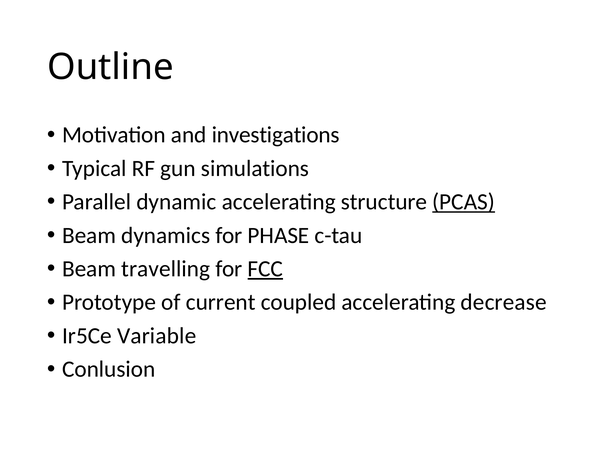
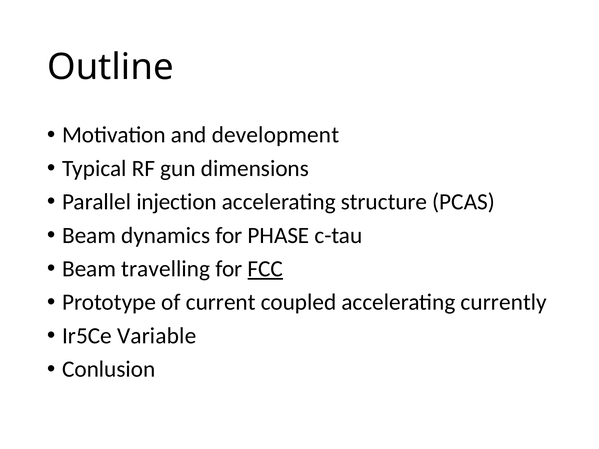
investigations: investigations -> development (275, 135)
simulations: simulations -> dimensions (255, 169)
dynamic: dynamic -> injection (177, 202)
PCAS underline: present -> none (464, 202)
decrease: decrease -> currently (504, 302)
